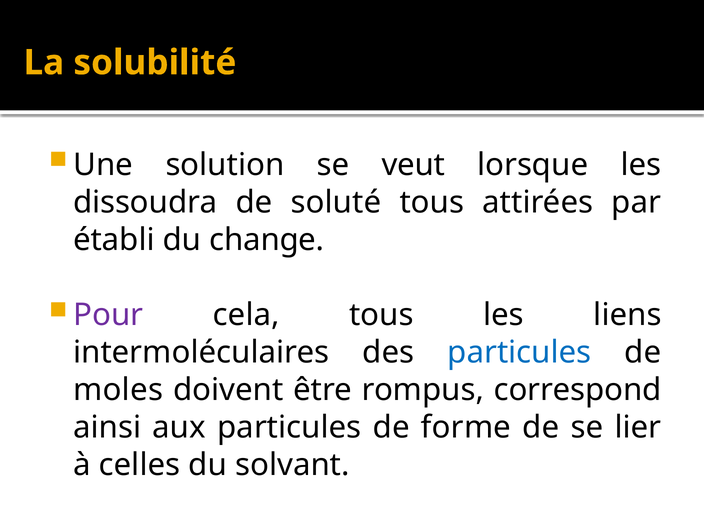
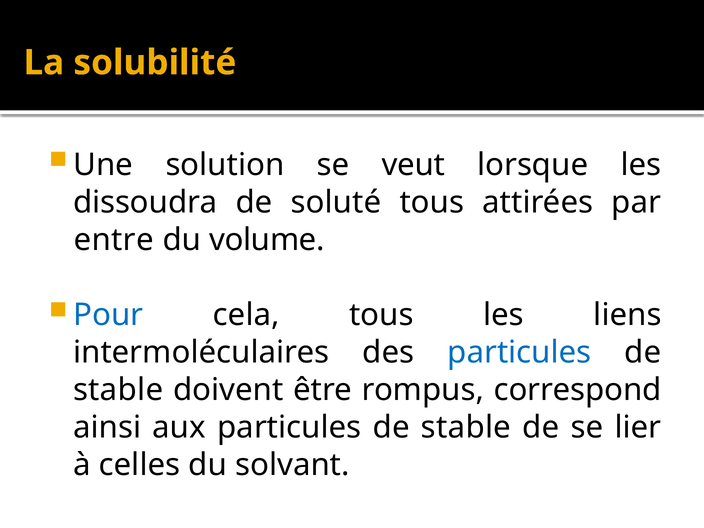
établi: établi -> entre (114, 240)
change: change -> volume (267, 240)
Pour colour: purple -> blue (108, 315)
moles: moles -> stable (118, 390)
aux particules de forme: forme -> stable (466, 428)
